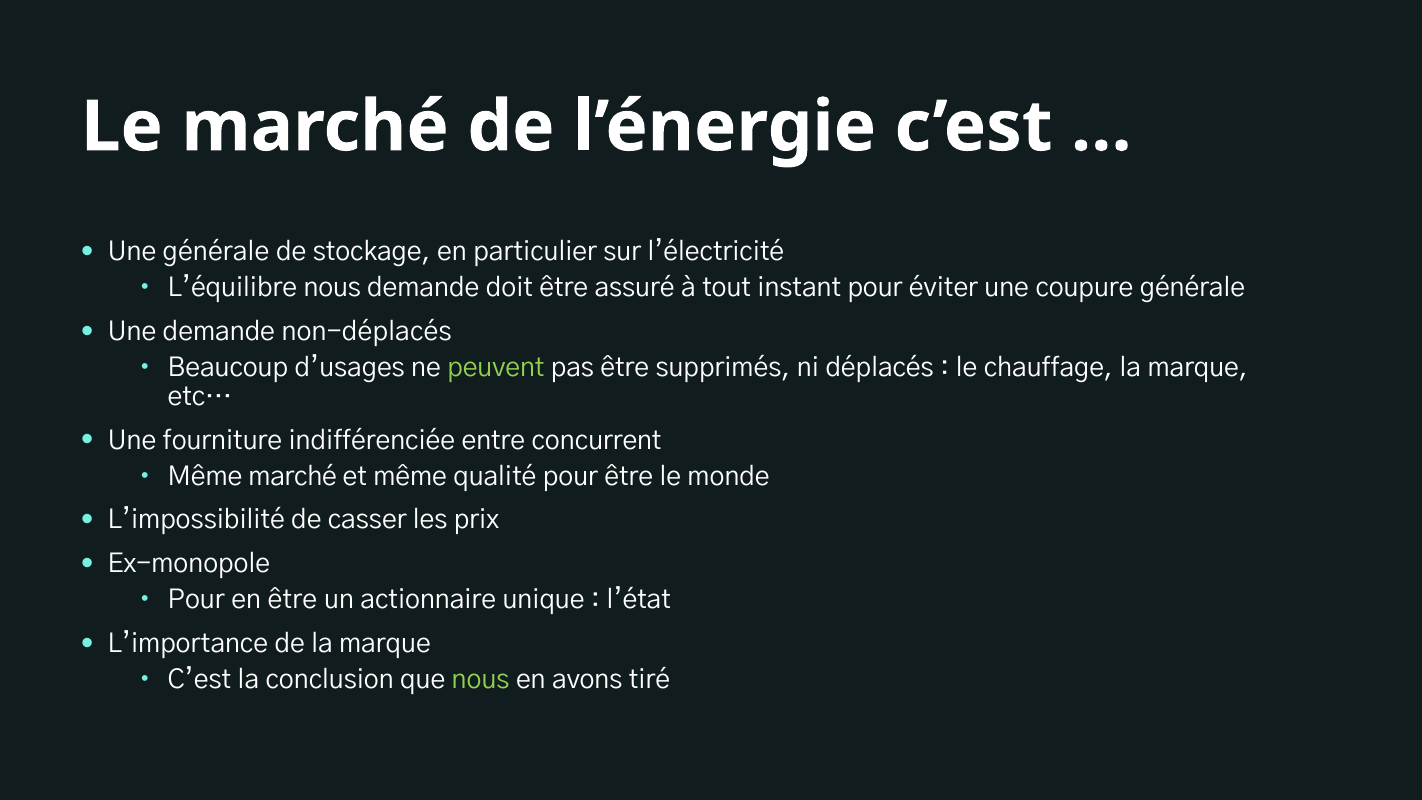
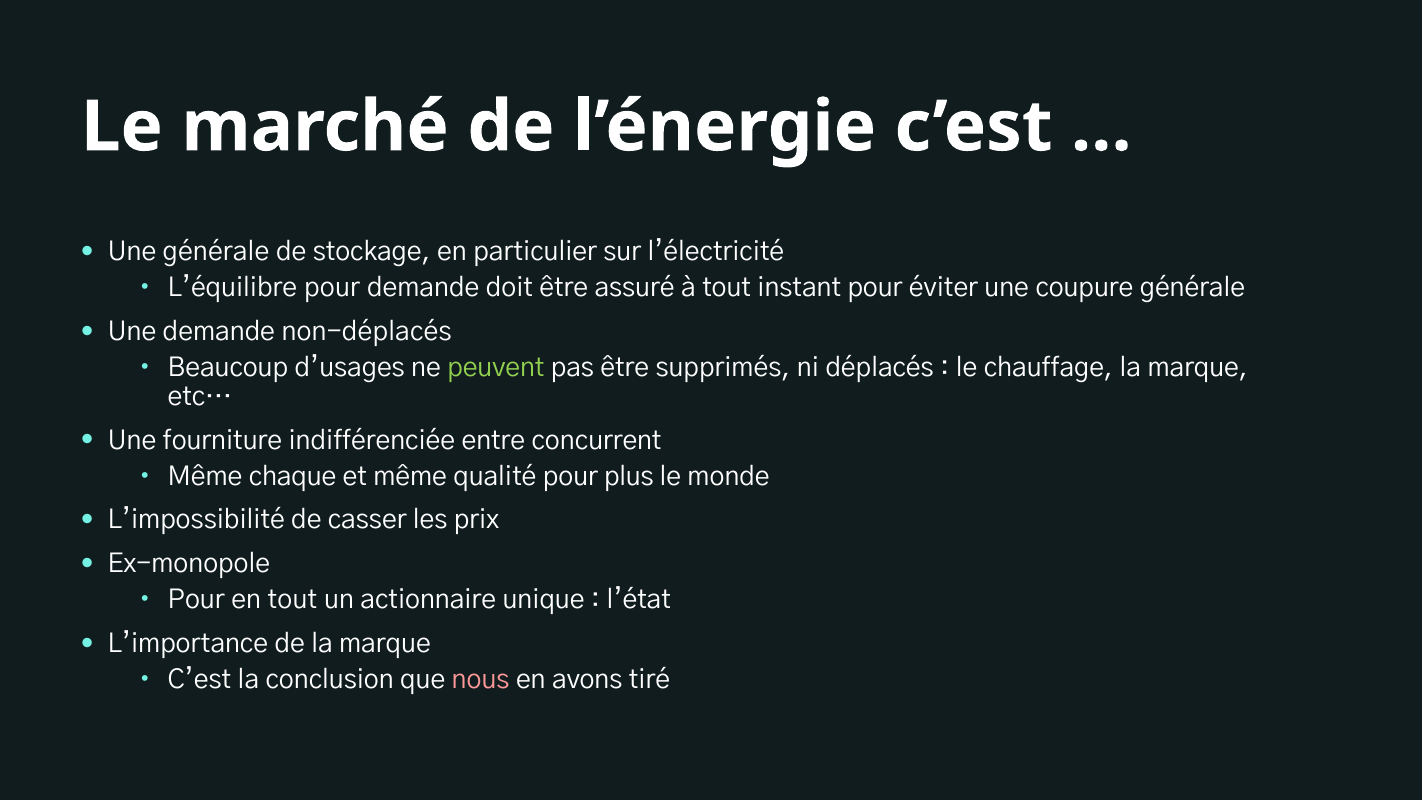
L’équilibre nous: nous -> pour (332, 288)
Même marché: marché -> chaque (293, 476)
pour être: être -> plus (629, 476)
en être: être -> tout (292, 600)
nous colour: light green -> pink (481, 680)
